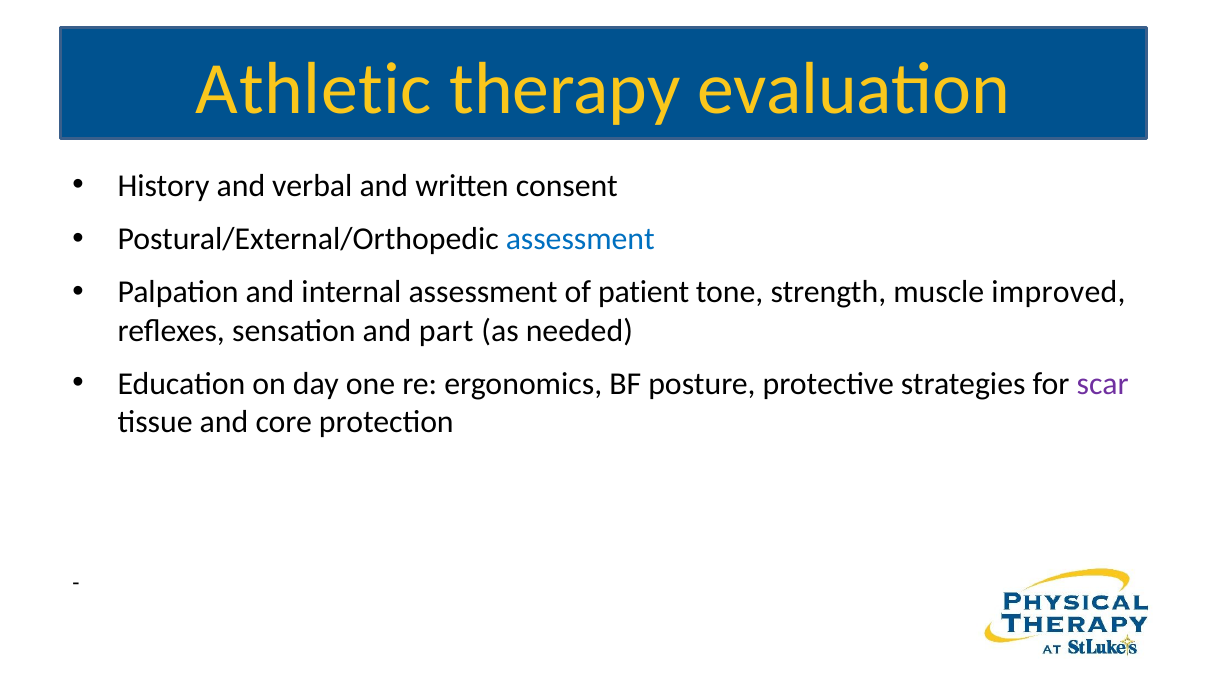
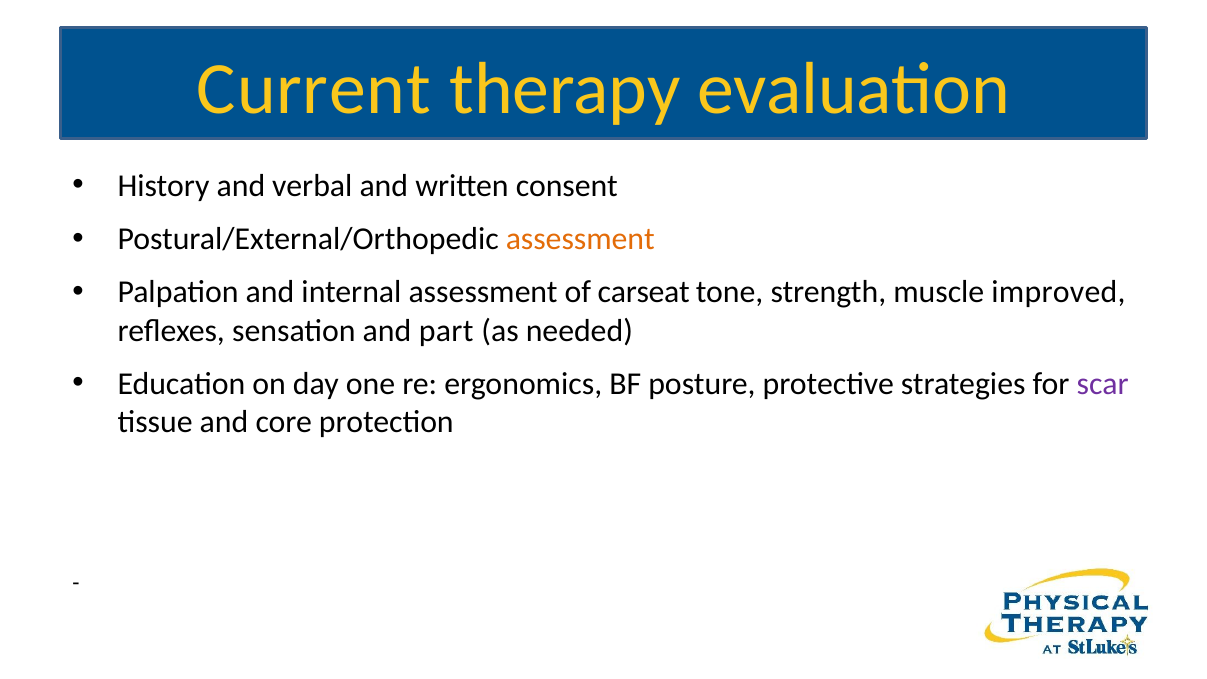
Athletic: Athletic -> Current (314, 89)
assessment colour: blue -> orange (580, 239)
patient: patient -> carseat (644, 292)
